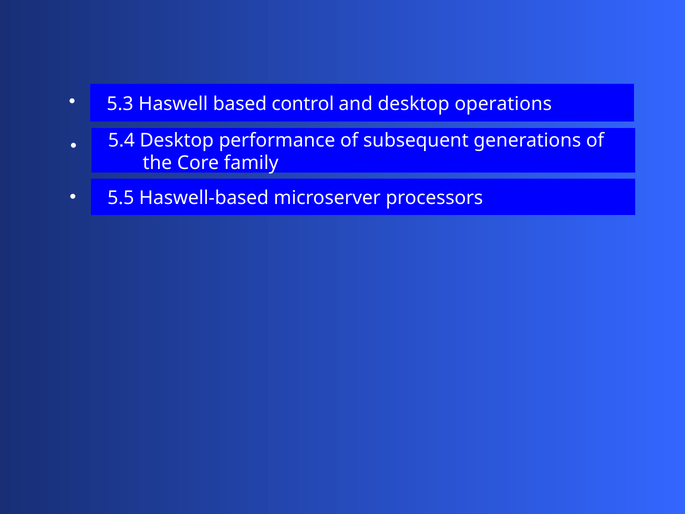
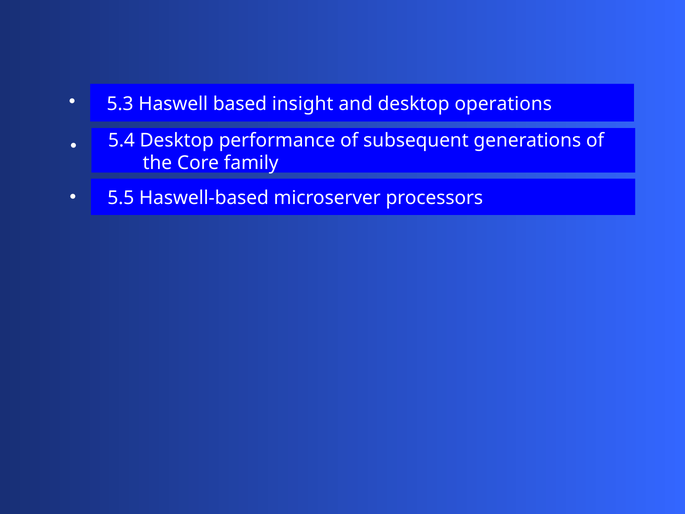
control: control -> insight (303, 104)
